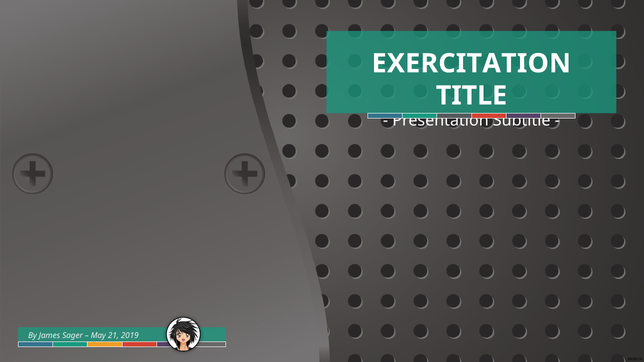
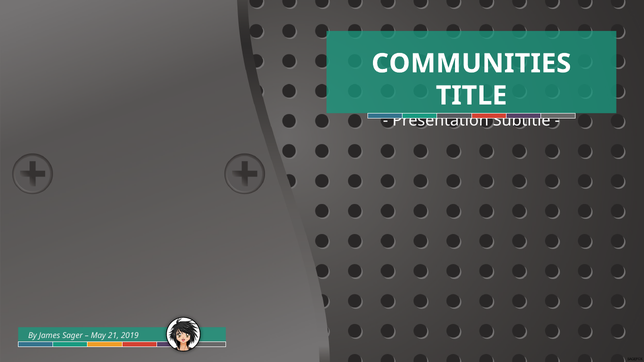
EXERCITATION: EXERCITATION -> COMMUNITIES (471, 64)
